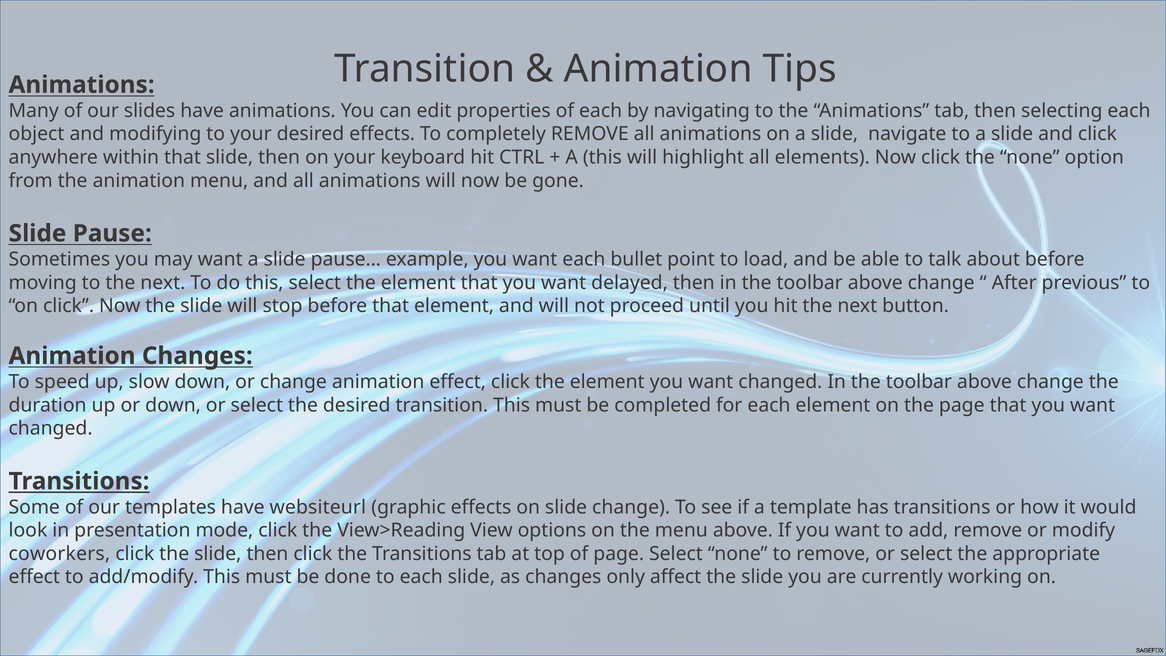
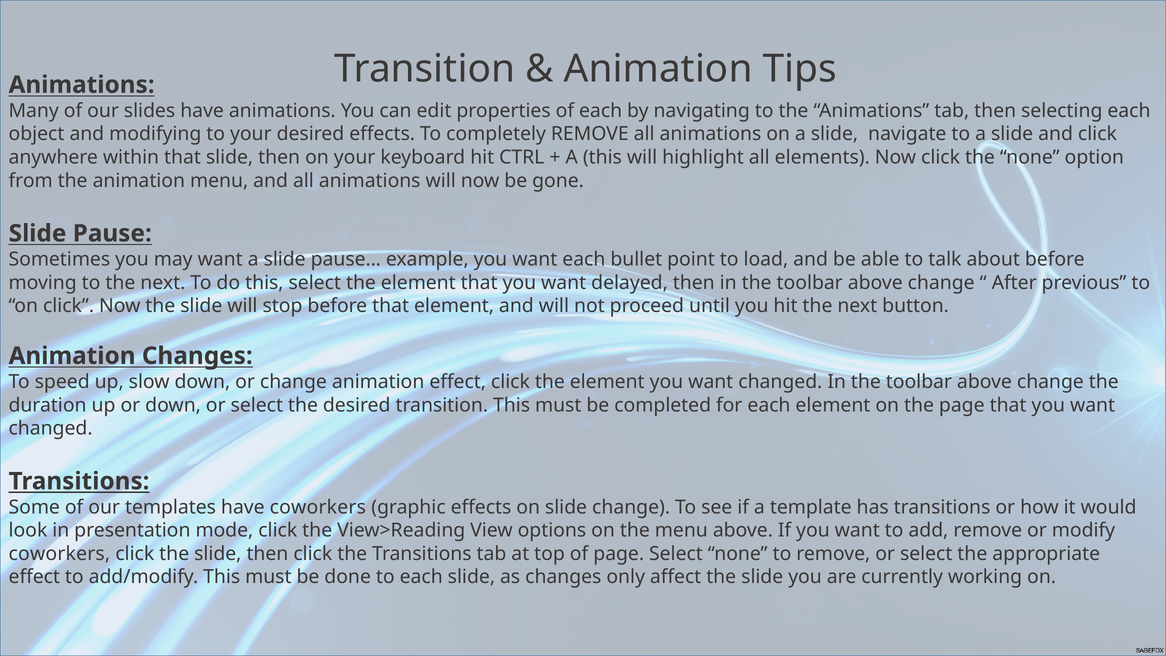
have websiteurl: websiteurl -> coworkers (318, 507)
